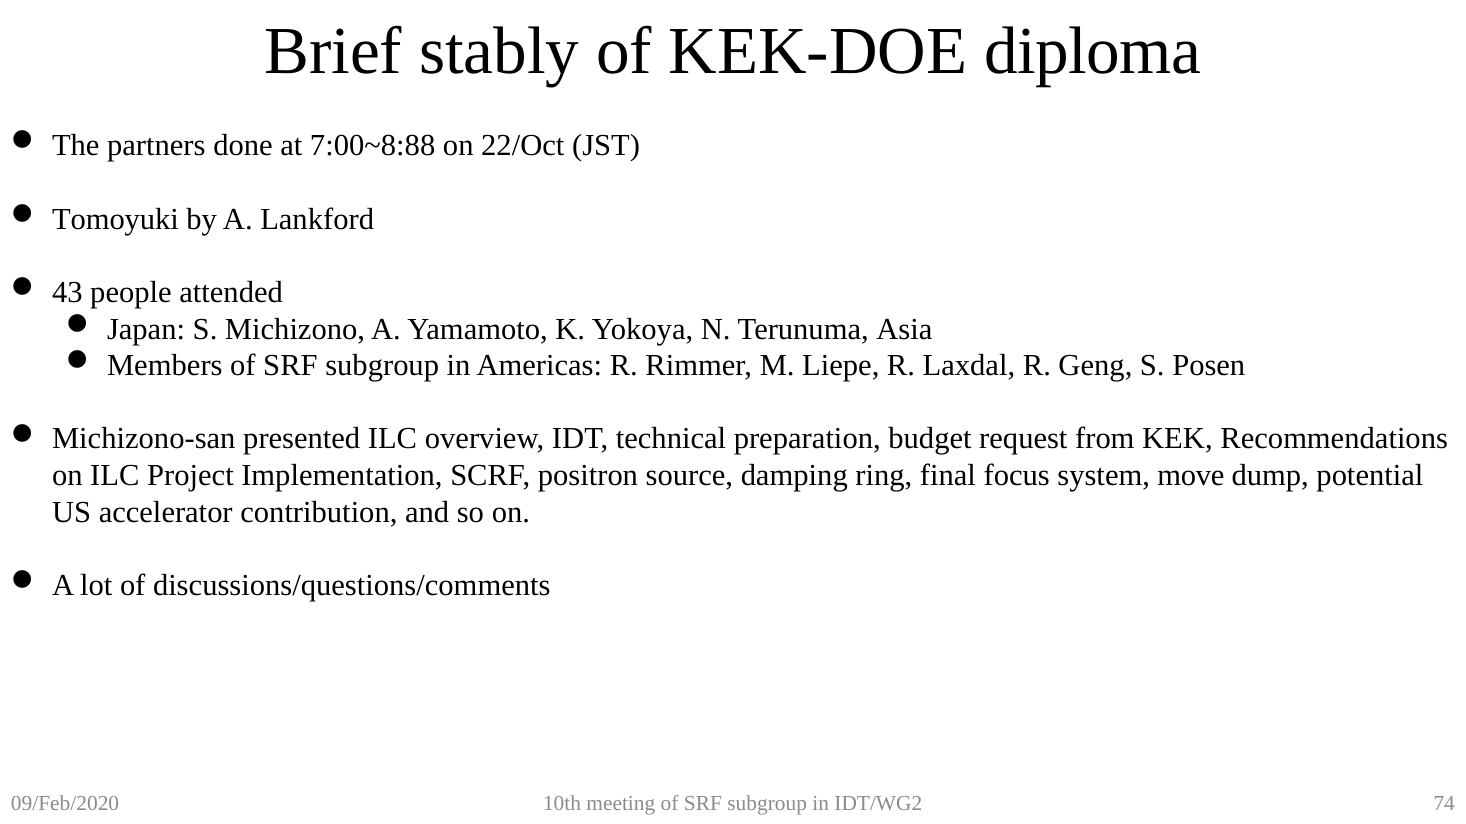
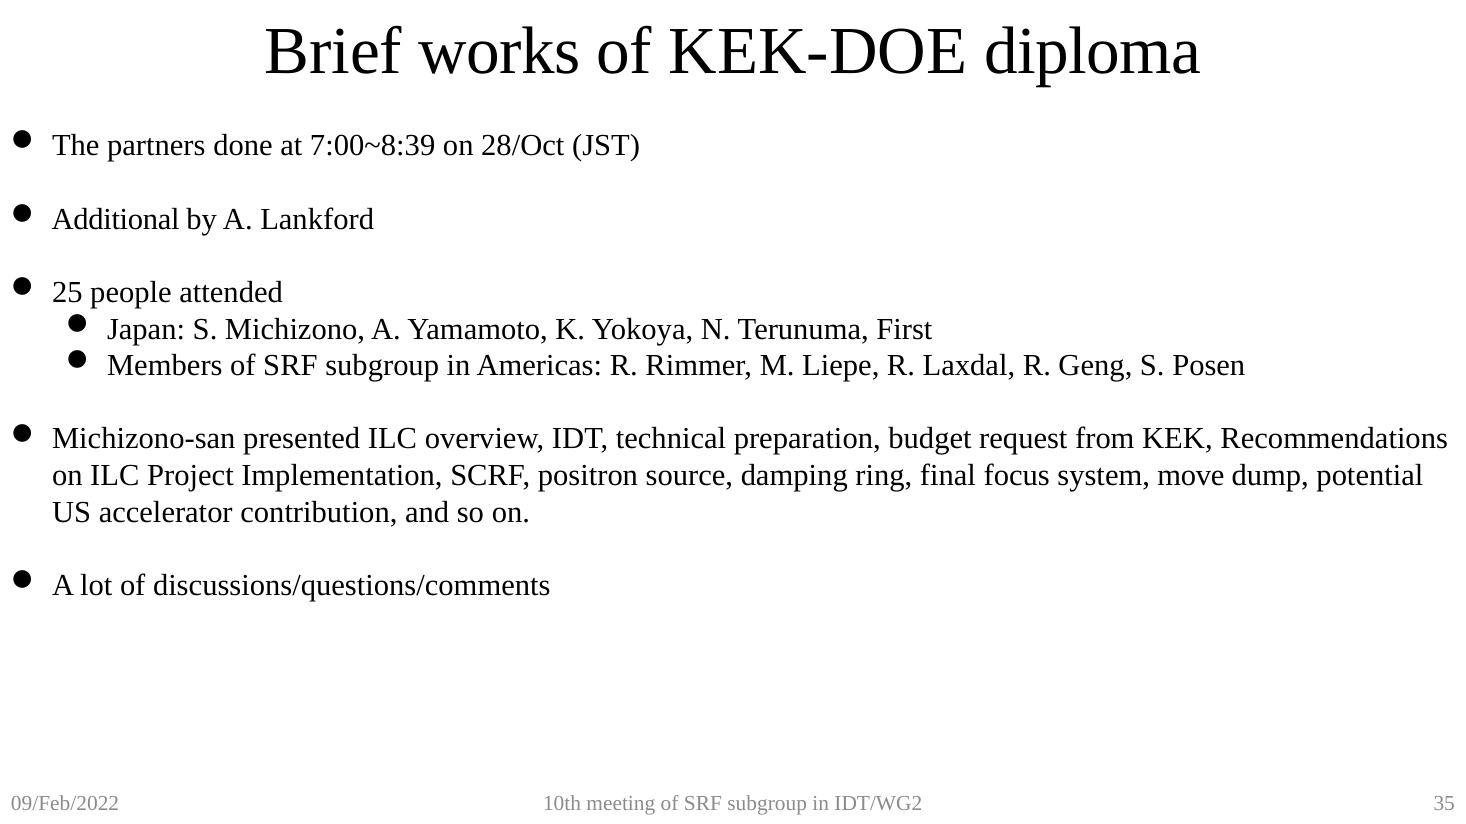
stably: stably -> works (500, 51)
7:00~8:88: 7:00~8:88 -> 7:00~8:39 (373, 146)
22/Oct: 22/Oct -> 28/Oct (523, 146)
Tomoyuki: Tomoyuki -> Additional (116, 219)
43: 43 -> 25 (67, 293)
Asia: Asia -> First (904, 329)
09/Feb/2020: 09/Feb/2020 -> 09/Feb/2022 (65, 804)
74: 74 -> 35 (1444, 804)
